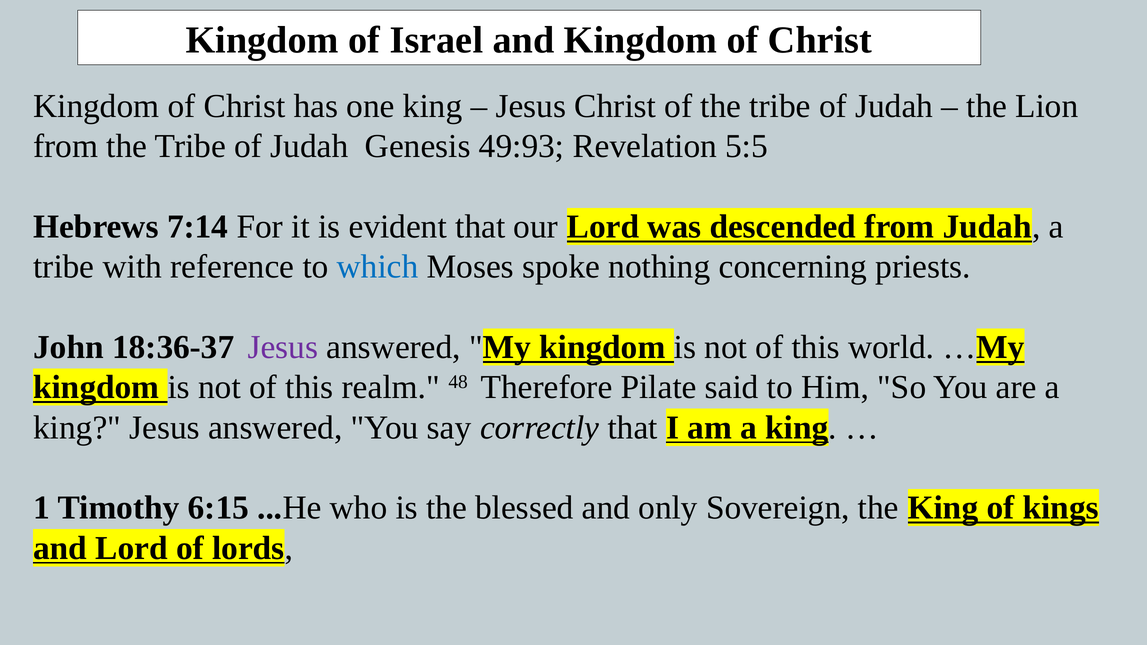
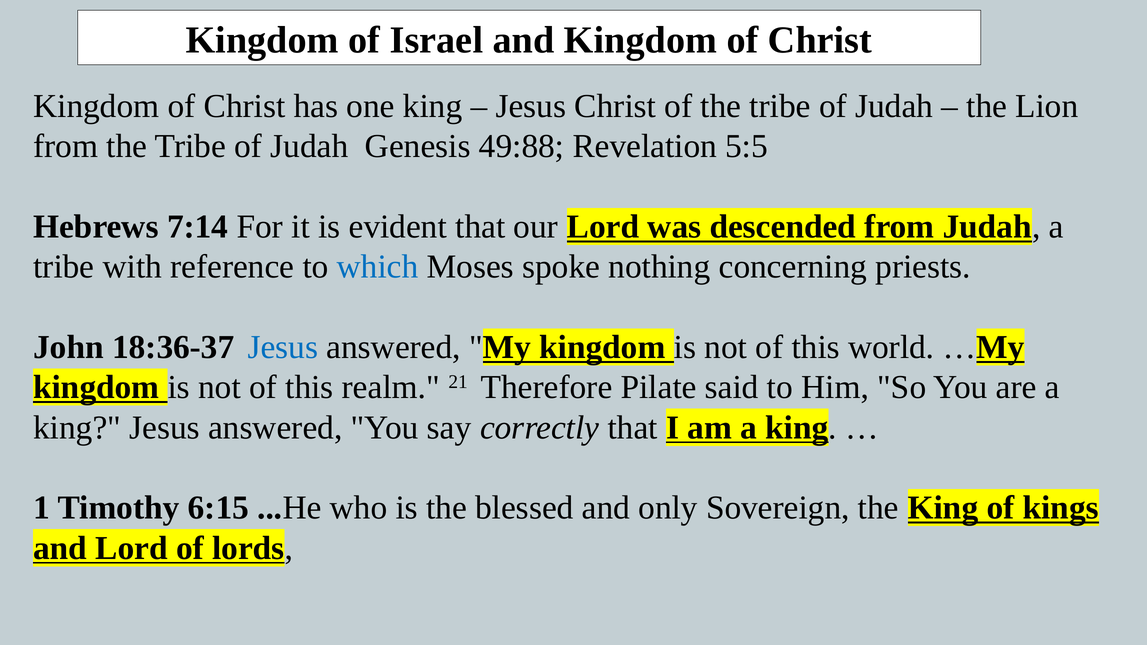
49:93: 49:93 -> 49:88 (522, 146)
Jesus colour: purple -> blue (283, 347)
48: 48 -> 21 (458, 382)
